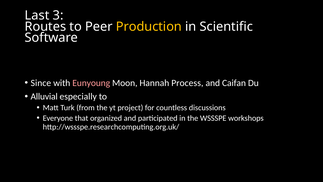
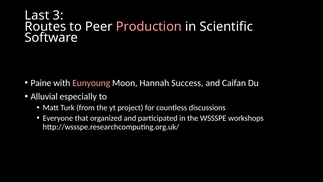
Production colour: yellow -> pink (149, 27)
Since: Since -> Paine (41, 83)
Process: Process -> Success (187, 83)
